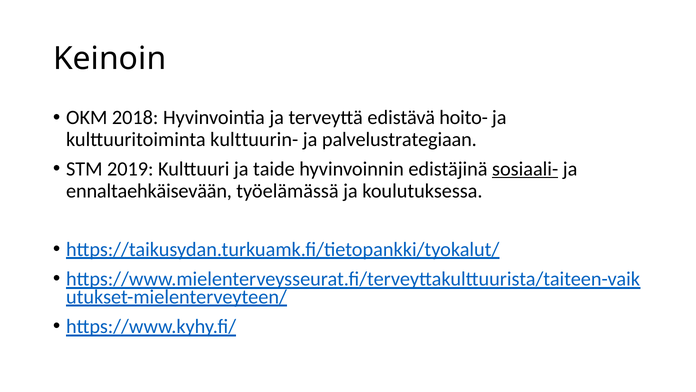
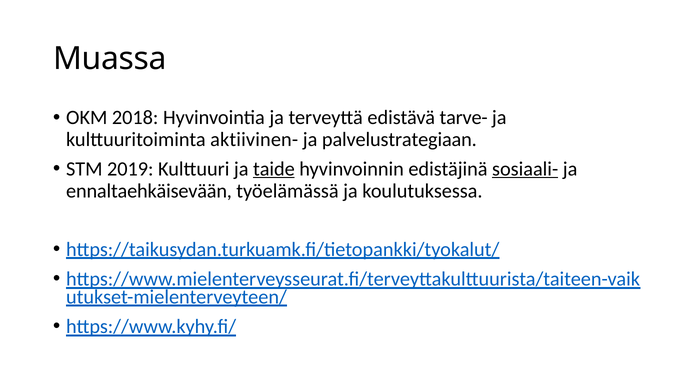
Keinoin: Keinoin -> Muassa (110, 58)
hoito-: hoito- -> tarve- (464, 118)
kulttuurin-: kulttuurin- -> aktiivinen- (254, 140)
taide underline: none -> present (274, 169)
